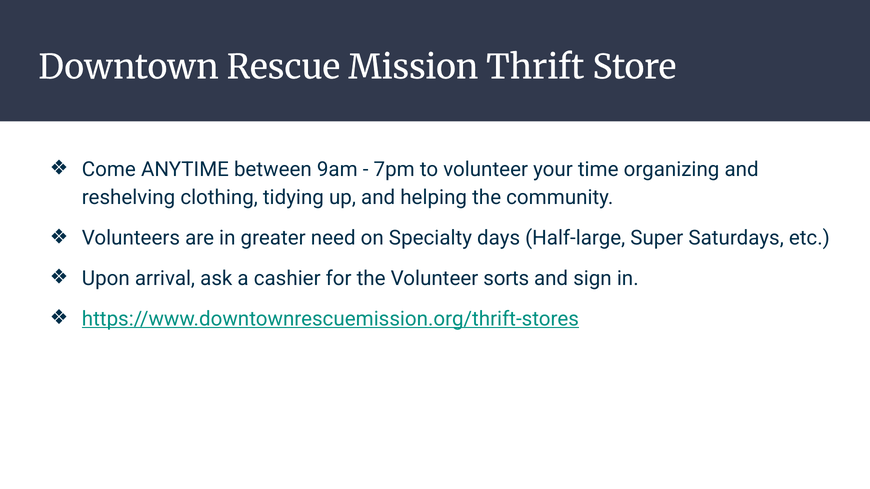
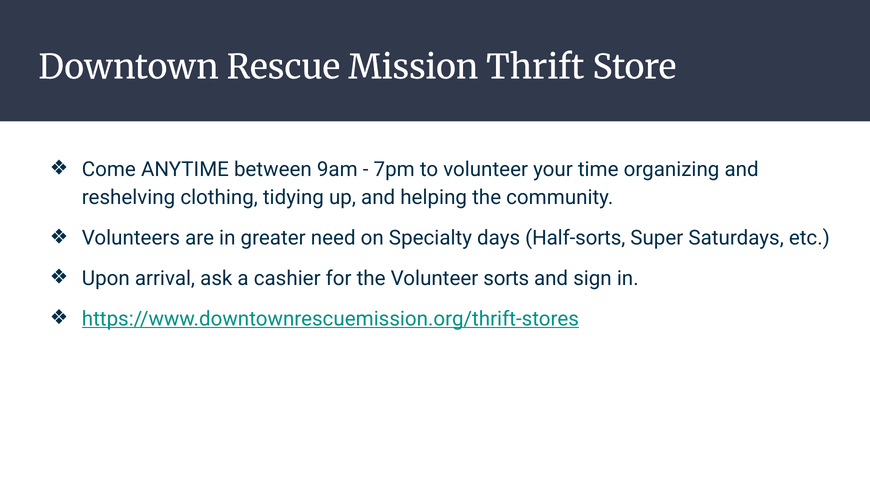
Half-large: Half-large -> Half-sorts (575, 238)
